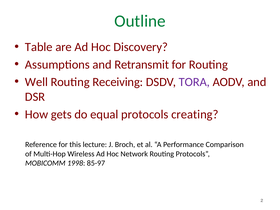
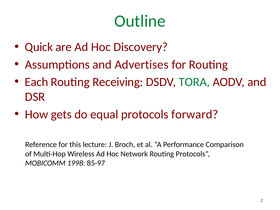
Table: Table -> Quick (39, 47)
Retransmit: Retransmit -> Advertises (142, 65)
Well: Well -> Each (37, 82)
TORA colour: purple -> green (194, 82)
creating: creating -> forward (195, 114)
